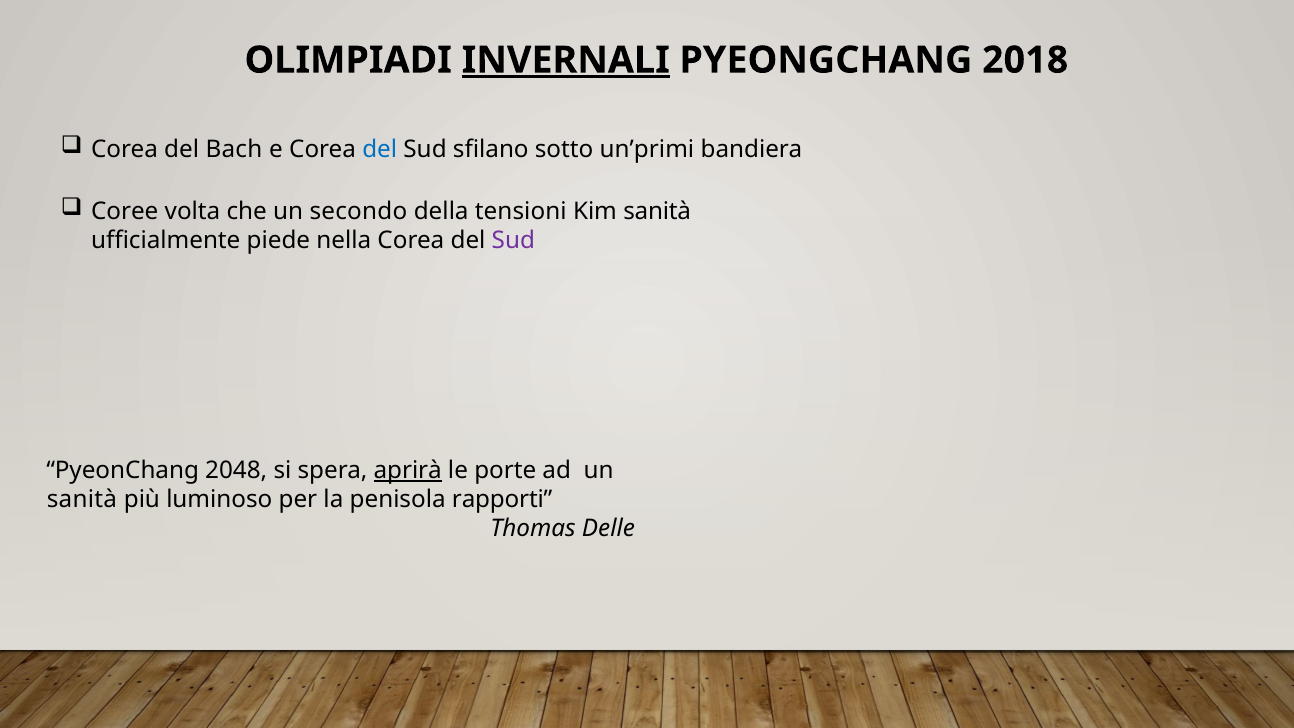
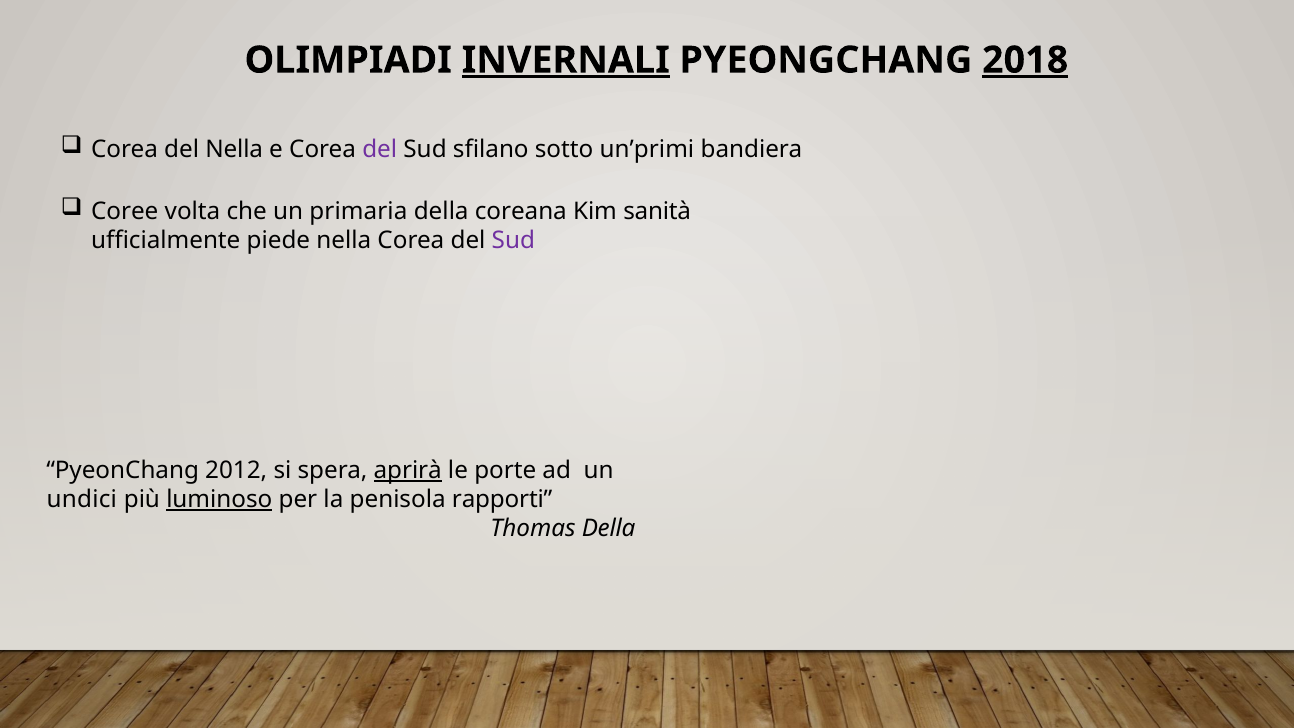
2018 underline: none -> present (1025, 60)
del Bach: Bach -> Nella (234, 150)
del colour: blue -> purple (380, 150)
secondo: secondo -> primaria (358, 212)
tensioni: tensioni -> coreana (521, 212)
2048: 2048 -> 2012 (236, 471)
sanità: sanità -> undici (82, 500)
luminoso underline: none -> present (219, 500)
Thomas Delle: Delle -> Della (609, 529)
